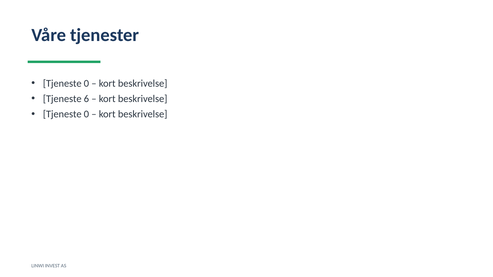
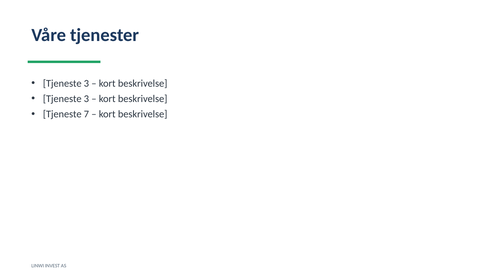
0: 0 -> 3 (86, 83)
6: 6 -> 3 (86, 99)
0: 0 -> 7 (86, 114)
